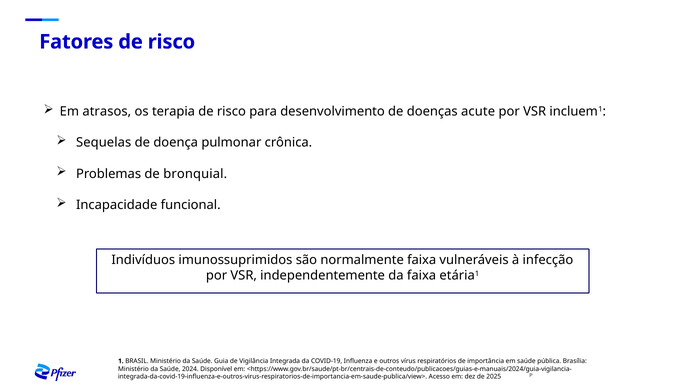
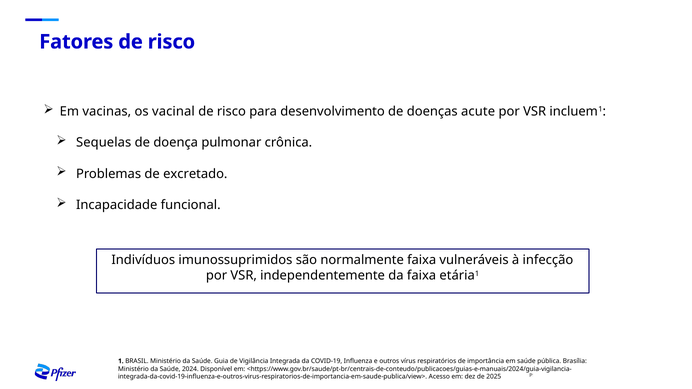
atrasos: atrasos -> vacinas (107, 112)
terapia: terapia -> vacinal (173, 112)
bronquial: bronquial -> excretado (195, 174)
